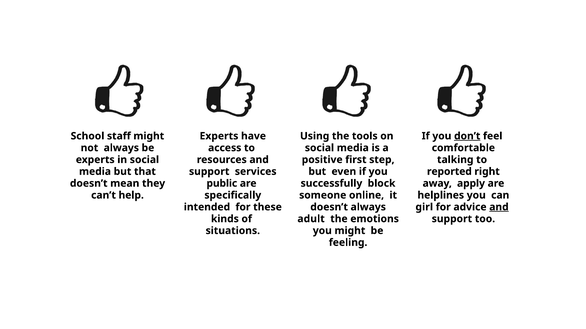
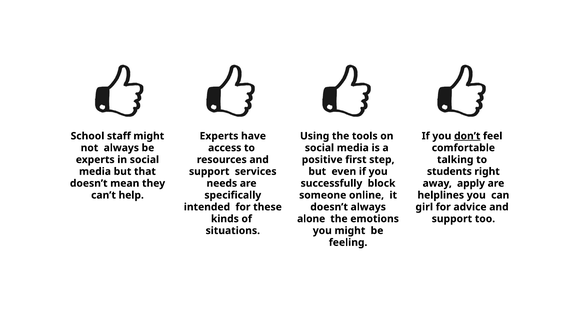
reported: reported -> students (449, 172)
public: public -> needs (222, 184)
and underline: present -> none (499, 207)
adult: adult -> alone (311, 219)
